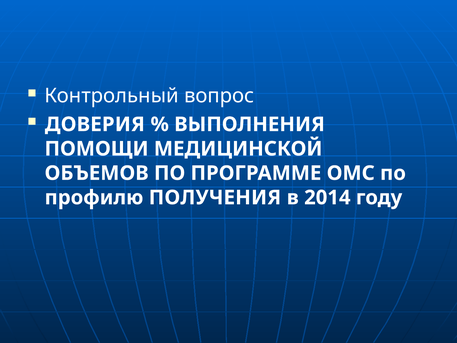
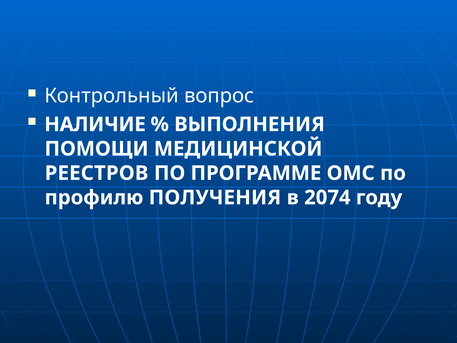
ДОВЕРИЯ: ДОВЕРИЯ -> НАЛИЧИЕ (95, 124)
ОБЪЕМОВ: ОБЪЕМОВ -> РЕЕСТРОВ (97, 173)
2014: 2014 -> 2074 (327, 197)
